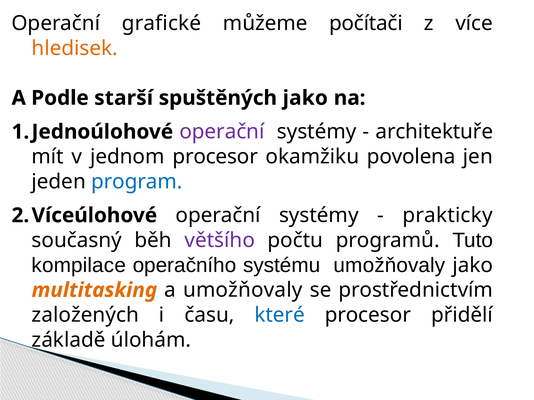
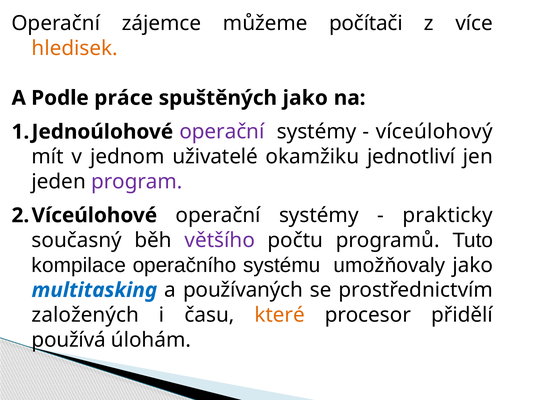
grafické: grafické -> zájemce (162, 23)
starší: starší -> práce (124, 98)
architektuře: architektuře -> víceúlohový (434, 132)
jednom procesor: procesor -> uživatelé (215, 157)
povolena: povolena -> jednotliví (411, 157)
program colour: blue -> purple (137, 182)
multitasking colour: orange -> blue (94, 290)
a umožňovaly: umožňovaly -> používaných (243, 290)
které colour: blue -> orange (280, 315)
základě: základě -> používá (69, 340)
